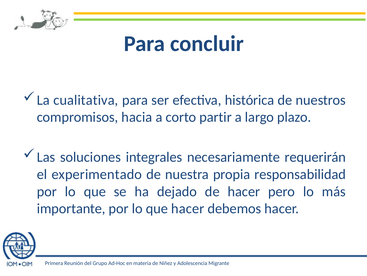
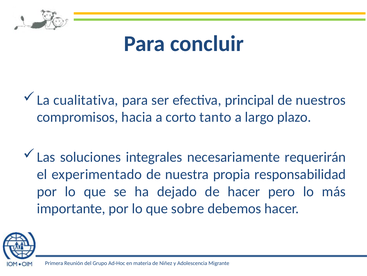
histórica: histórica -> principal (250, 100)
partir: partir -> tanto (215, 117)
que hacer: hacer -> sobre (188, 208)
